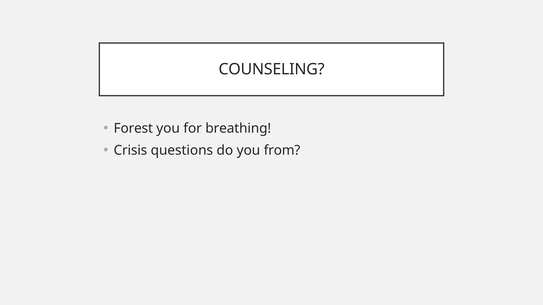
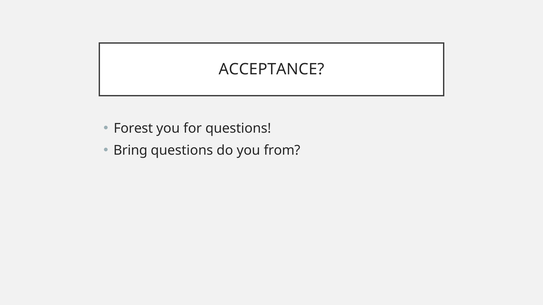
COUNSELING: COUNSELING -> ACCEPTANCE (271, 69)
for breathing: breathing -> questions (238, 129)
Crisis: Crisis -> Bring (130, 151)
